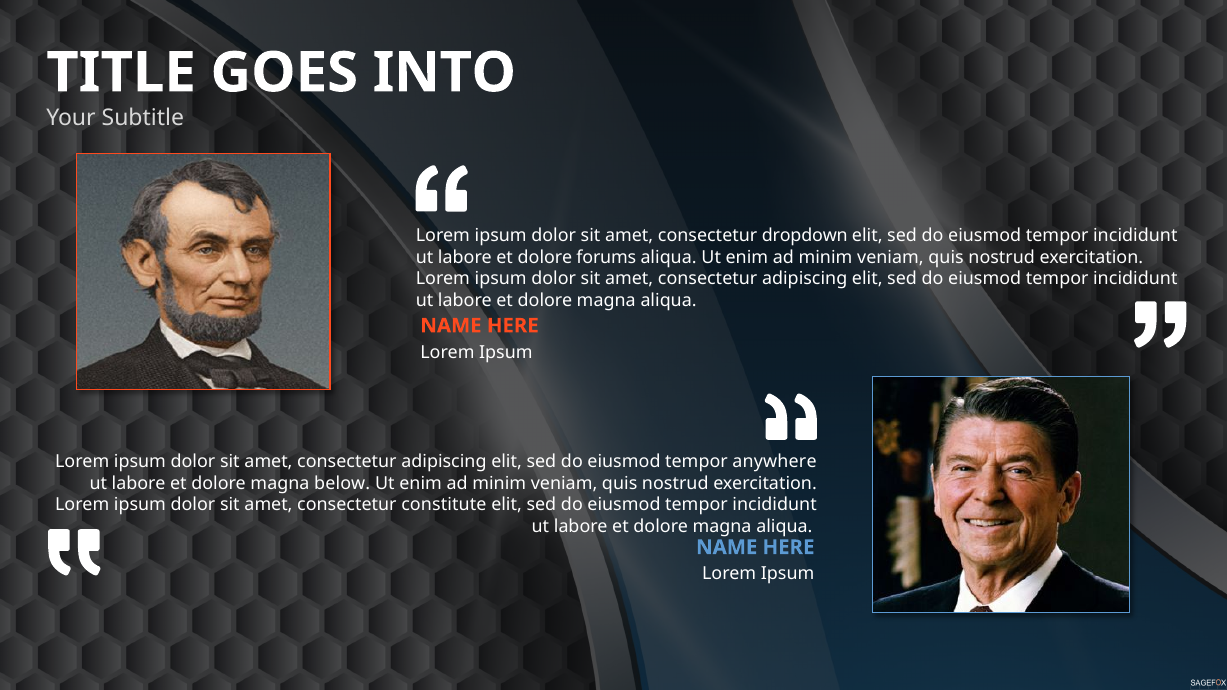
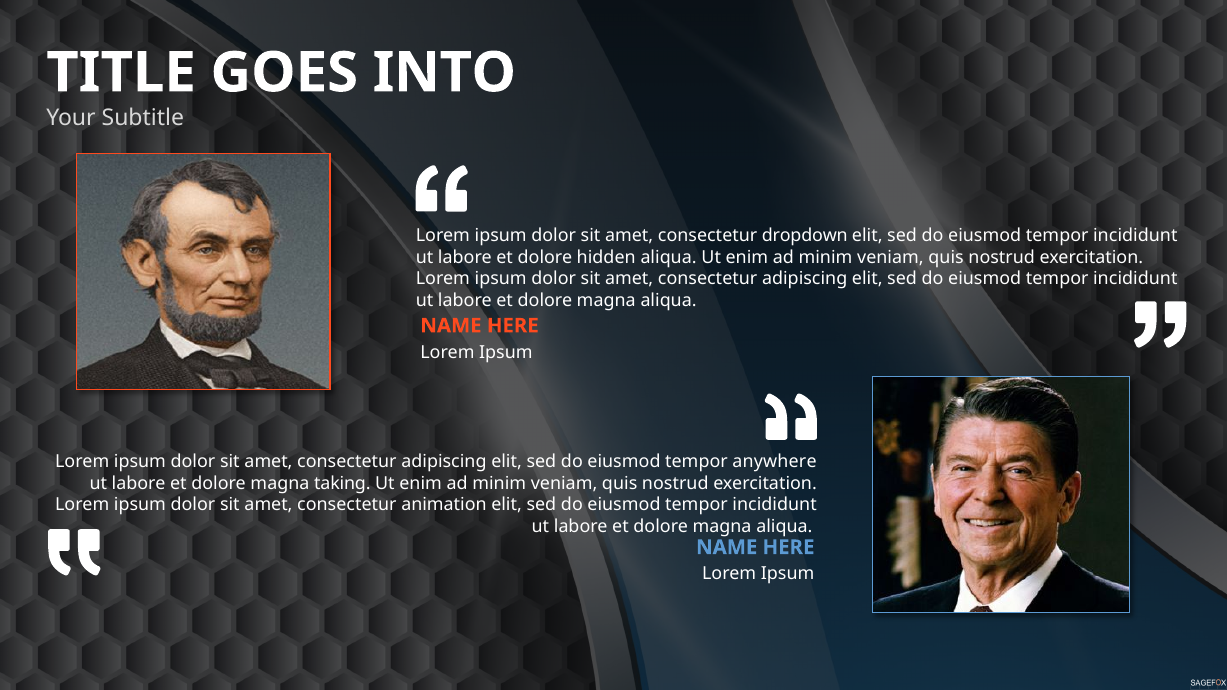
forums: forums -> hidden (606, 257)
below: below -> taking (342, 483)
constitute: constitute -> animation (444, 505)
